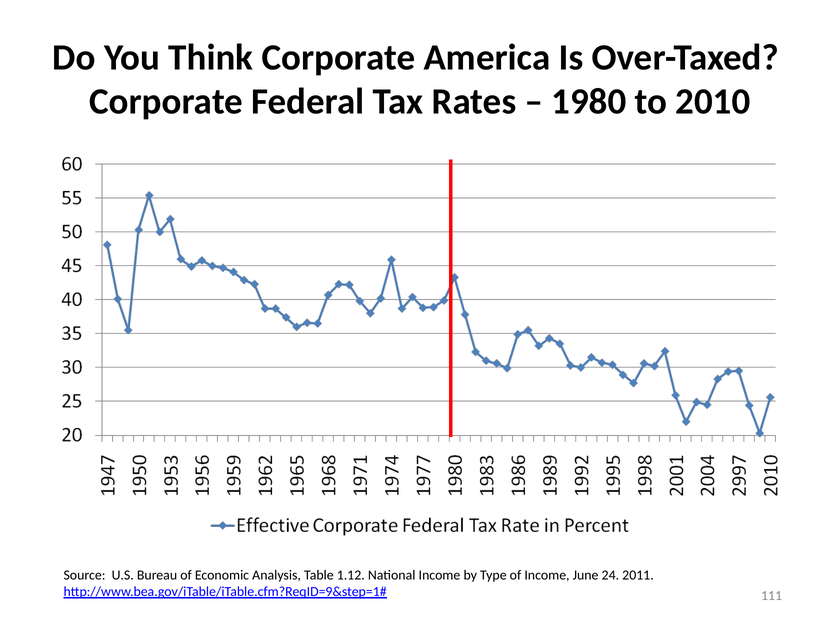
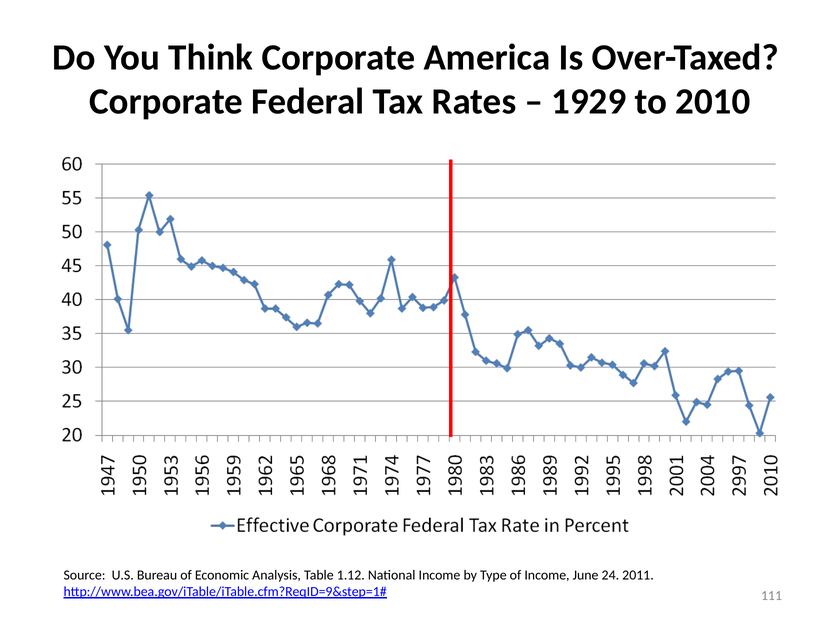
1980: 1980 -> 1929 (589, 102)
